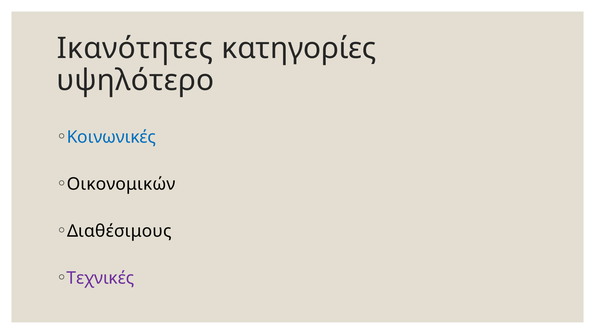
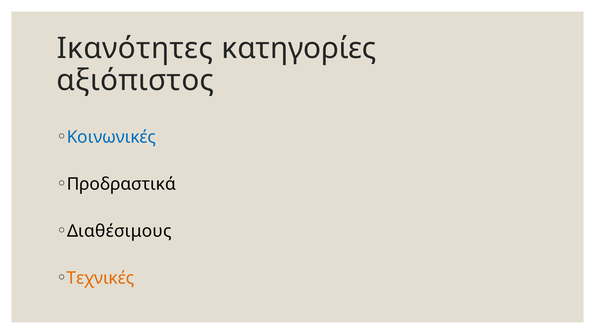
υψηλότερο: υψηλότερο -> αξιόπιστος (135, 81)
Οικονομικών: Οικονομικών -> Προδραστικά (121, 184)
Τεχνικές colour: purple -> orange (100, 279)
